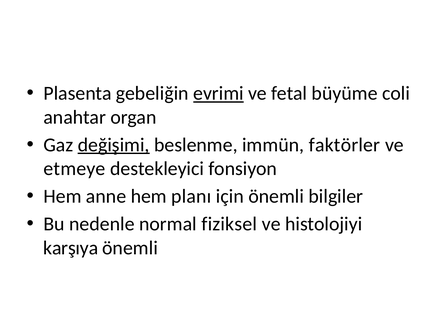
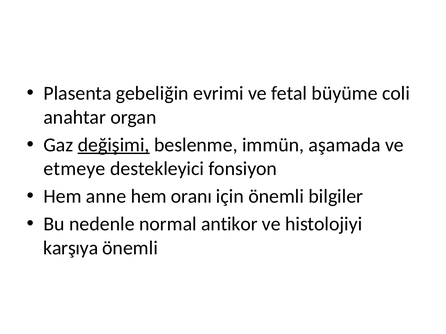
evrimi underline: present -> none (218, 94)
faktörler: faktörler -> aşamada (345, 145)
planı: planı -> oranı (191, 197)
fiziksel: fiziksel -> antikor (229, 224)
